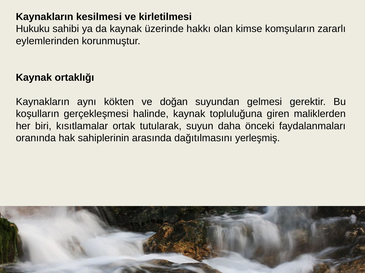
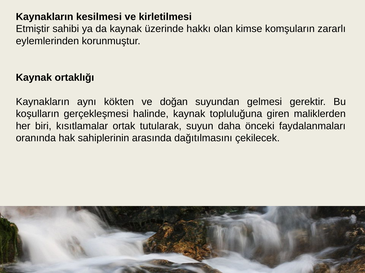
Hukuku: Hukuku -> Etmiştir (33, 29)
yerleşmiş: yerleşmiş -> çekilecek (257, 138)
